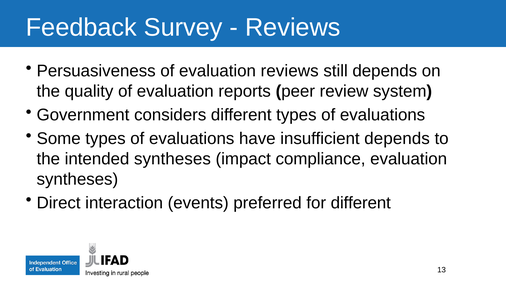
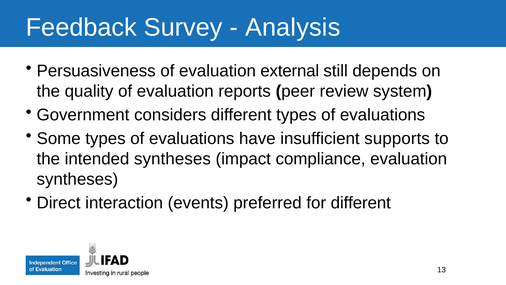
Reviews: Reviews -> Analysis (293, 28)
evaluation reviews: reviews -> external (290, 71)
insufficient depends: depends -> supports (397, 138)
